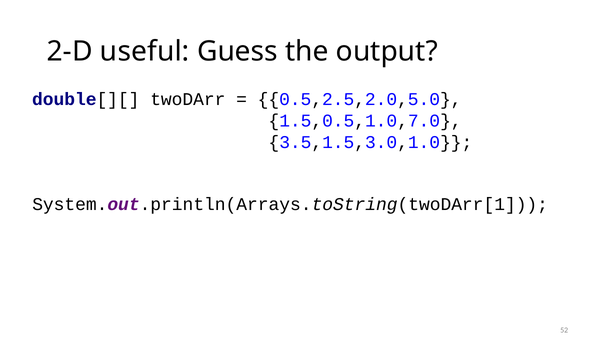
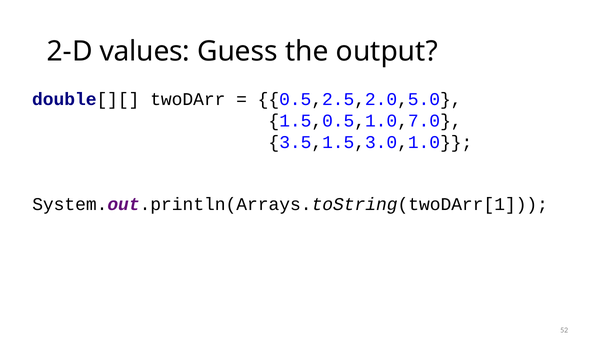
useful: useful -> values (145, 52)
